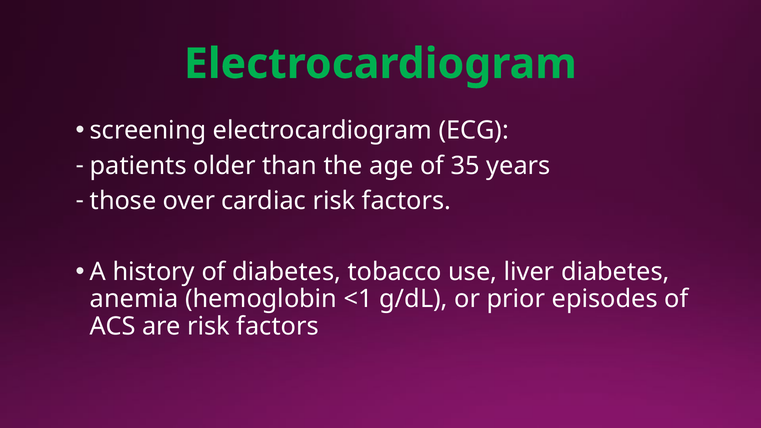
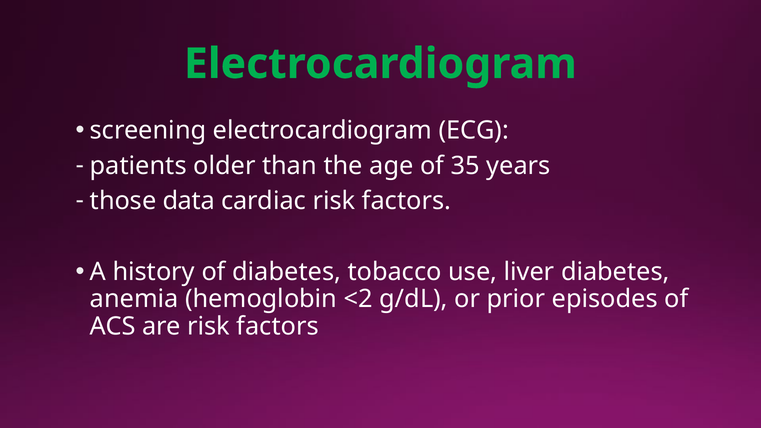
over: over -> data (189, 201)
<1: <1 -> <2 (358, 299)
